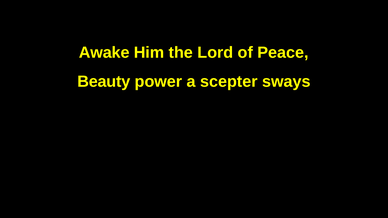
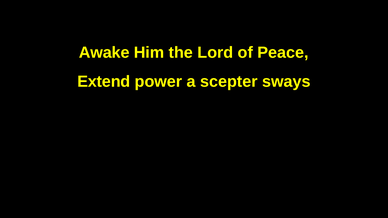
Beauty: Beauty -> Extend (104, 82)
